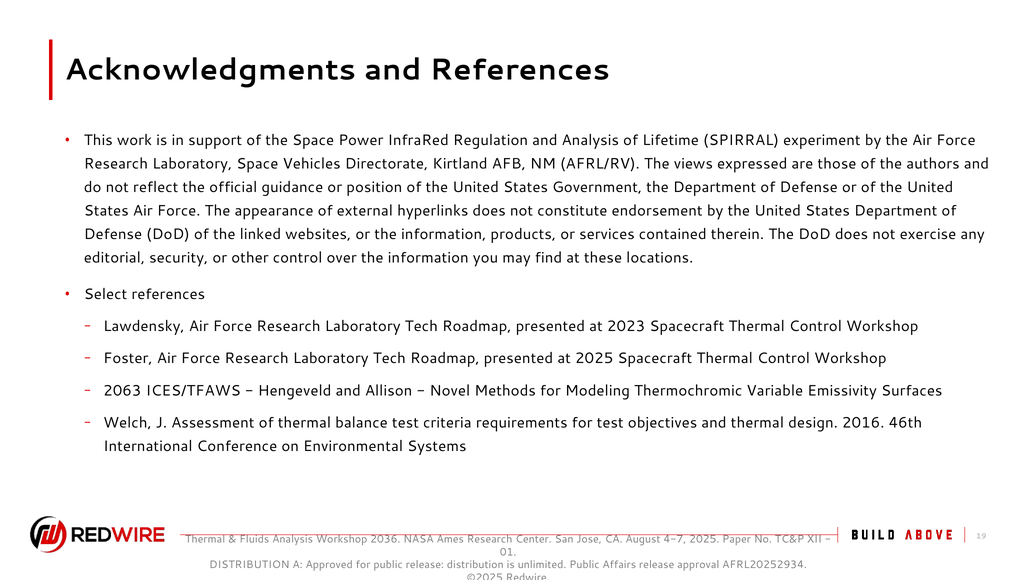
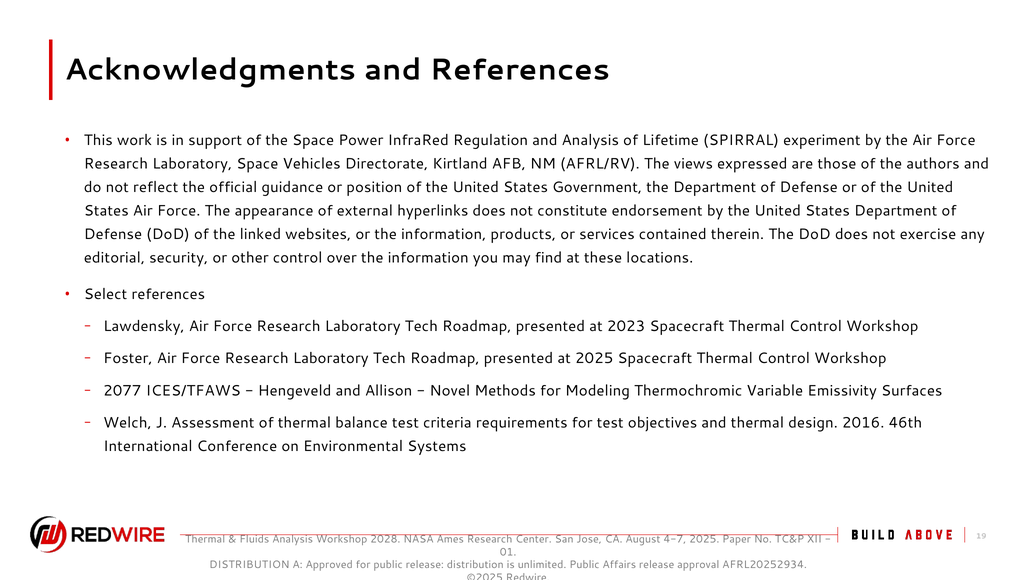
2063: 2063 -> 2077 (122, 391)
2036: 2036 -> 2028 (385, 540)
